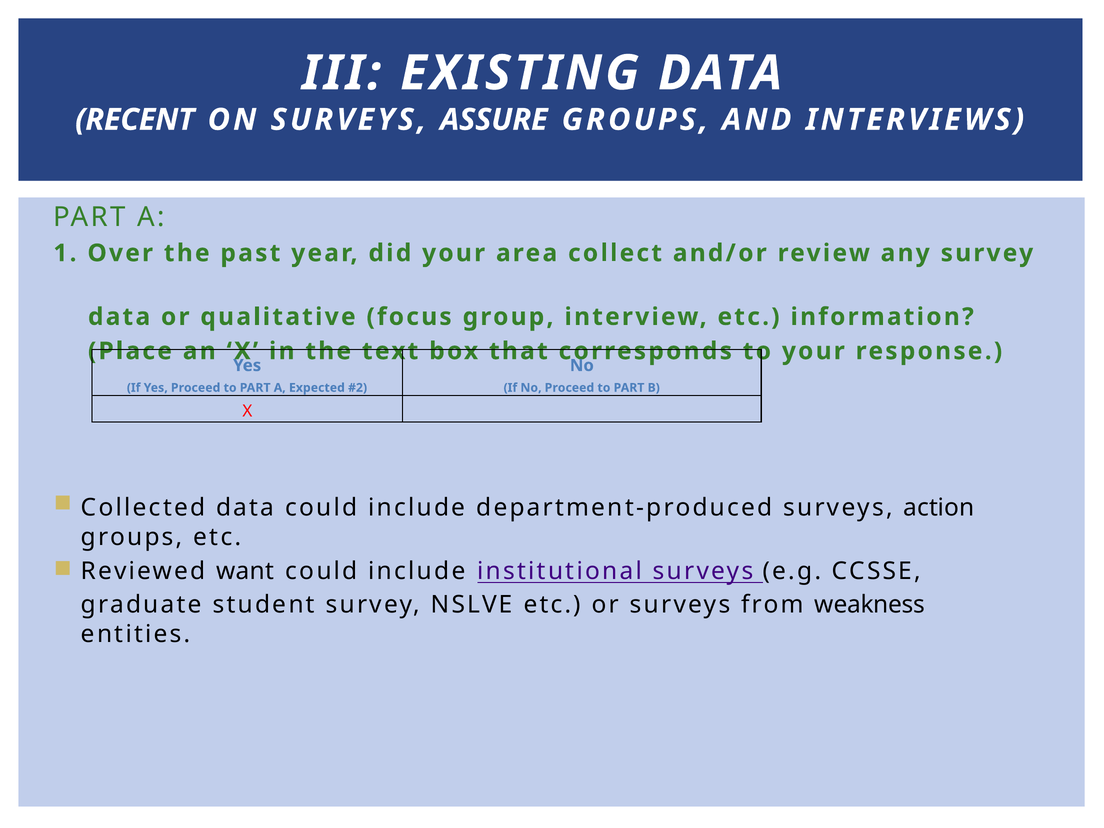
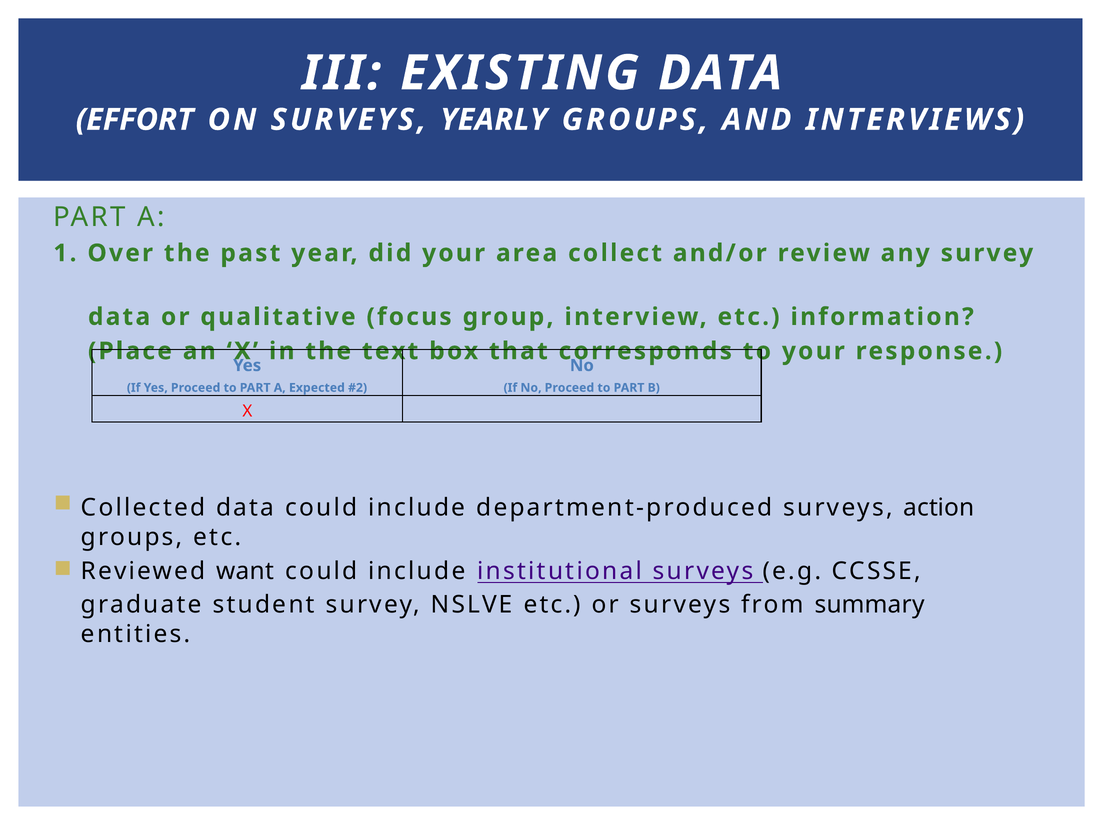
RECENT: RECENT -> EFFORT (135, 120)
ASSURE: ASSURE -> YEARLY (494, 120)
weakness: weakness -> summary (870, 605)
